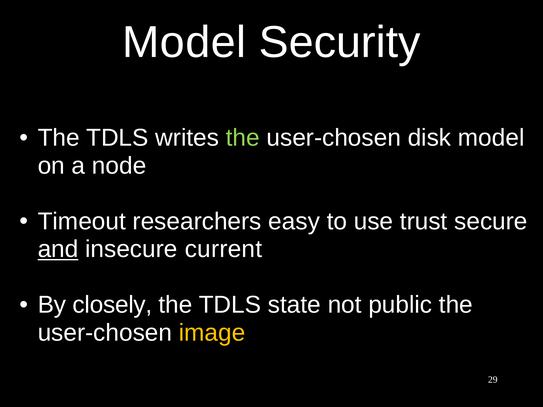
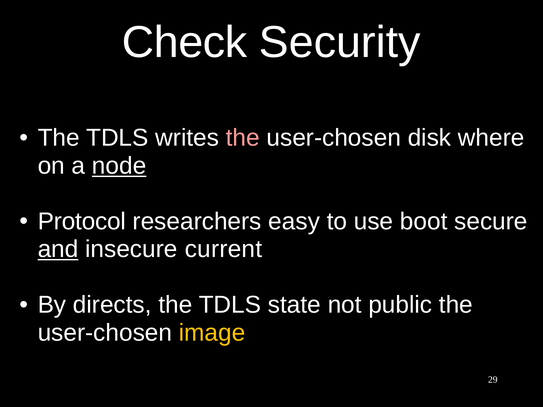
Model: Model -> Check (185, 42)
the colour: light green -> pink (243, 138)
disk model: model -> where (491, 138)
node underline: none -> present (119, 166)
Timeout: Timeout -> Protocol (82, 222)
trust: trust -> boot (424, 222)
closely: closely -> directs (112, 305)
